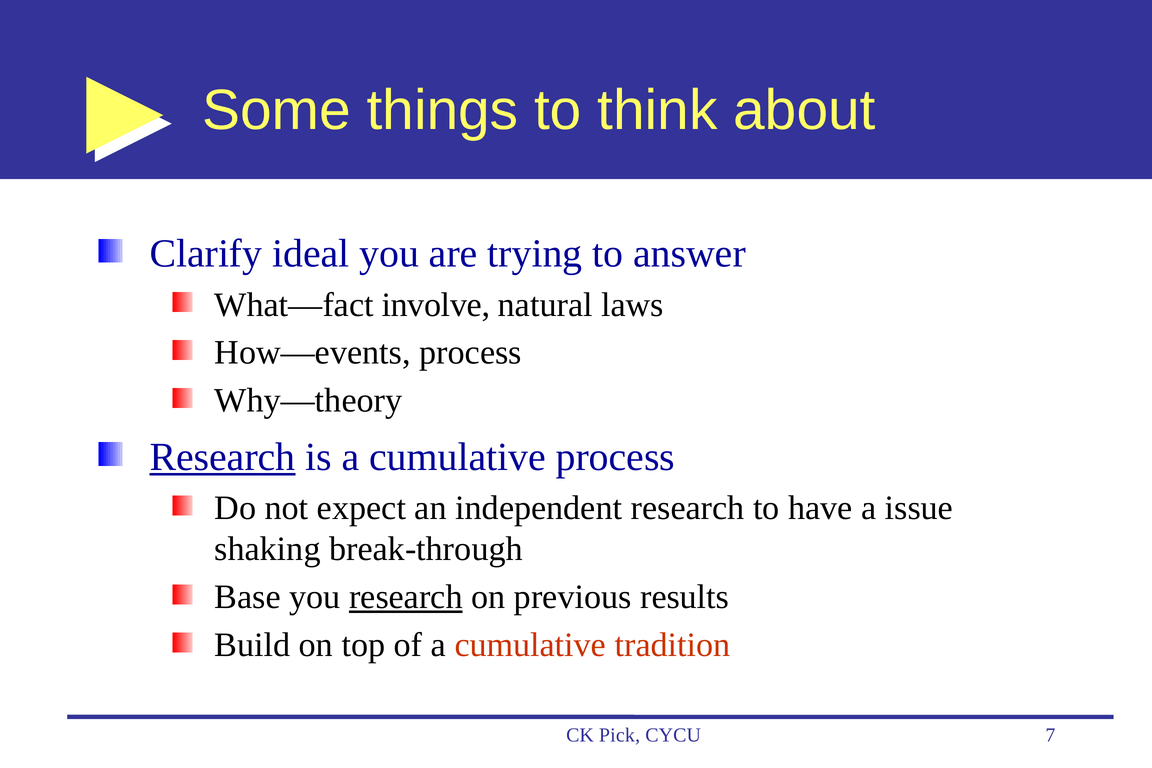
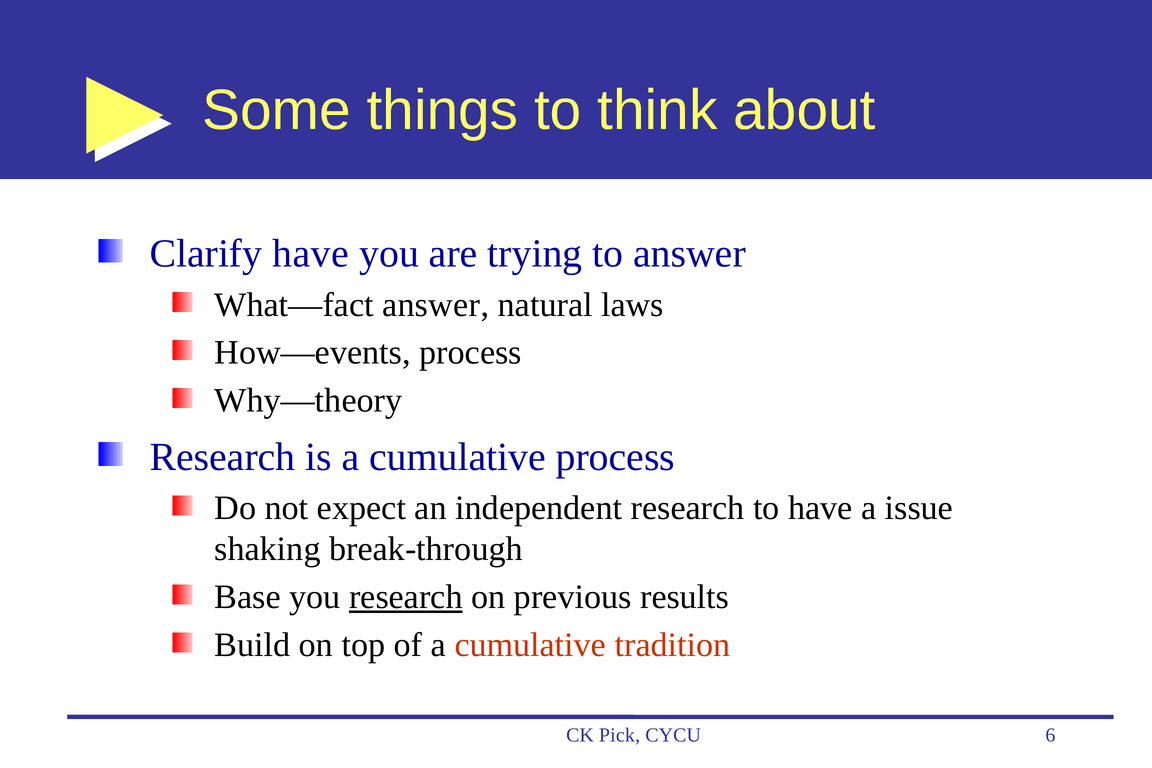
Clarify ideal: ideal -> have (311, 254)
What—fact involve: involve -> answer (436, 305)
Research underline: present -> none (223, 457)
7: 7 -> 6 (1050, 735)
